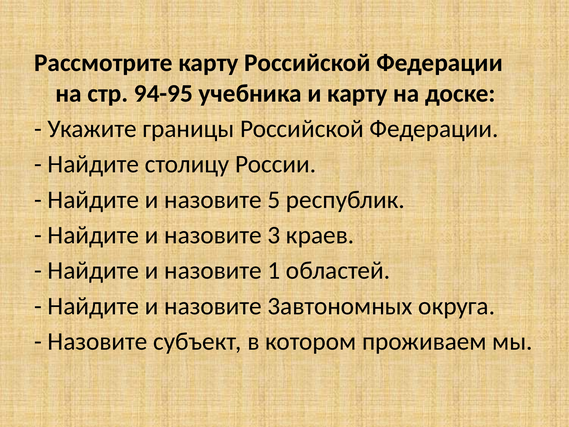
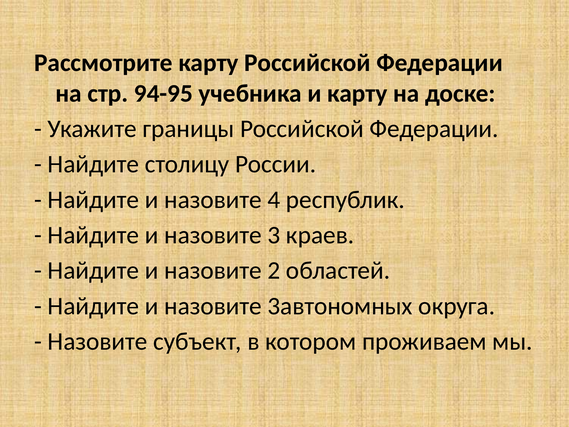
5: 5 -> 4 (274, 200)
1: 1 -> 2 (274, 270)
